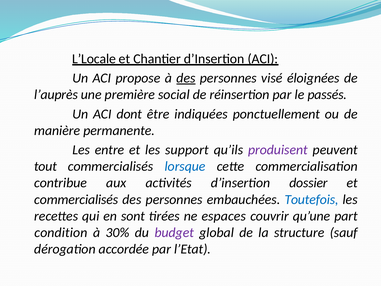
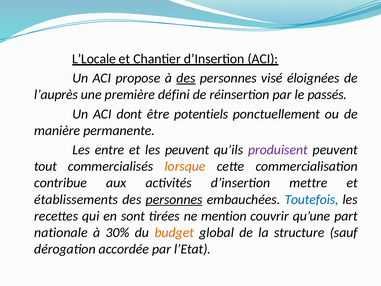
social: social -> défini (174, 95)
indiquées: indiquées -> potentiels (201, 114)
les support: support -> peuvent (187, 150)
lorsque colour: blue -> orange (185, 166)
dossier: dossier -> mettre (308, 183)
commercialisés: commercialisés -> établissements (76, 199)
personnes underline: none -> present (174, 199)
espaces: espaces -> mention (224, 216)
condition: condition -> nationale (61, 232)
budget colour: purple -> orange (174, 232)
